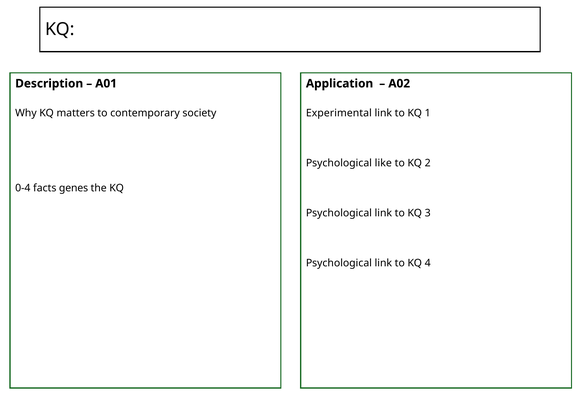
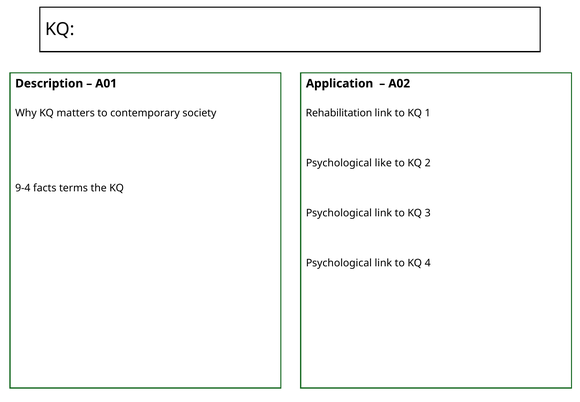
Experimental: Experimental -> Rehabilitation (339, 113)
0-4: 0-4 -> 9-4 (23, 188)
genes: genes -> terms (73, 188)
